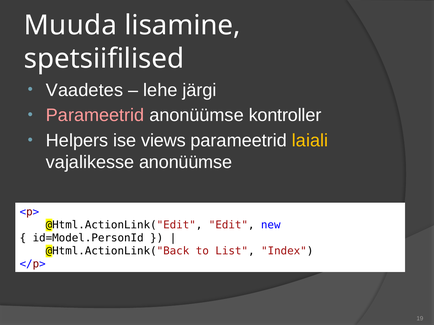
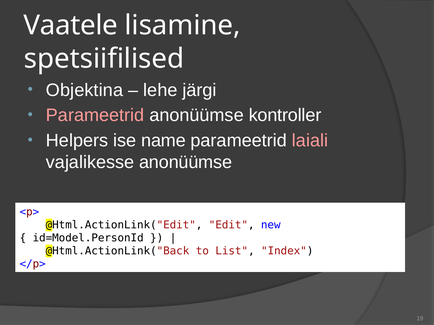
Muuda: Muuda -> Vaatele (71, 25)
Vaadetes: Vaadetes -> Objektina (85, 90)
views: views -> name (164, 141)
laiali colour: yellow -> pink (310, 141)
